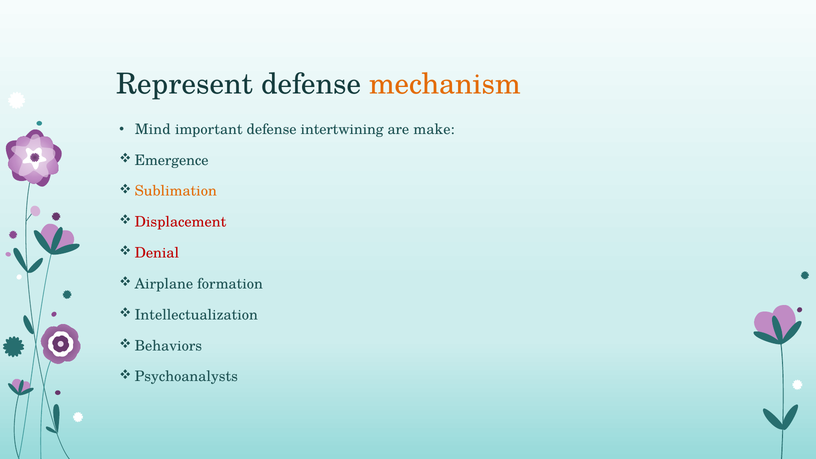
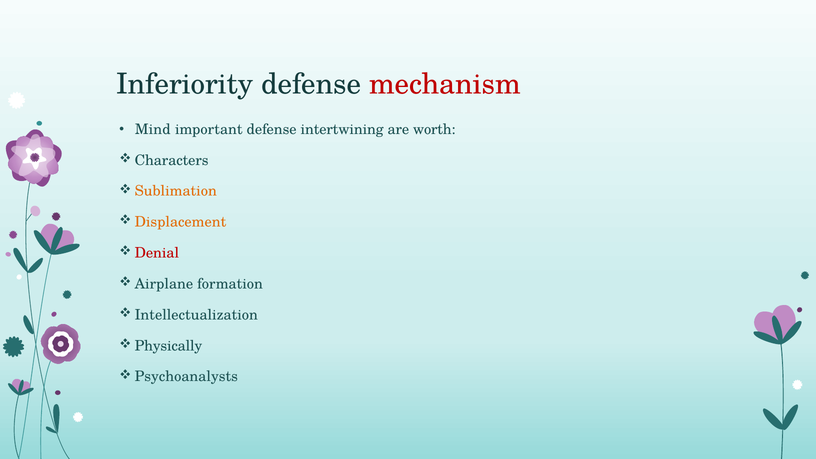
Represent: Represent -> Inferiority (185, 84)
mechanism colour: orange -> red (445, 84)
make: make -> worth (434, 129)
Emergence: Emergence -> Characters (172, 160)
Displacement colour: red -> orange (180, 222)
Behaviors: Behaviors -> Physically (168, 346)
